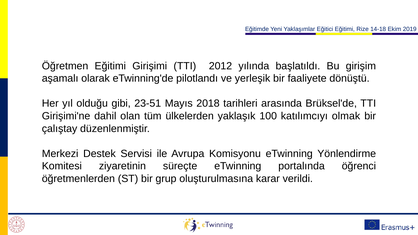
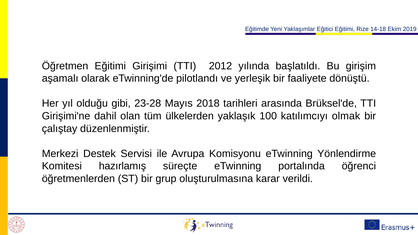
23-51: 23-51 -> 23-28 (148, 104)
ziyaretinin: ziyaretinin -> hazırlamış (122, 166)
